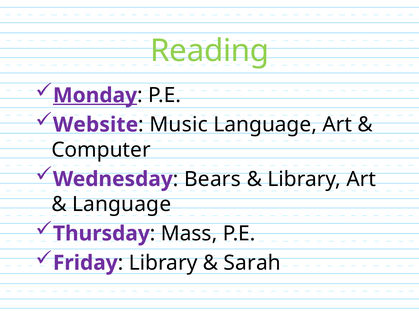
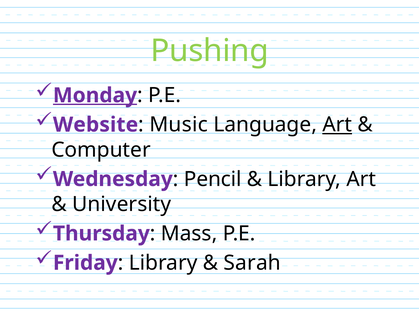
Reading: Reading -> Pushing (210, 51)
Art underline: none -> present (337, 125)
Bears: Bears -> Pencil (213, 179)
Language: Language -> University (122, 204)
